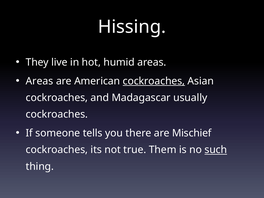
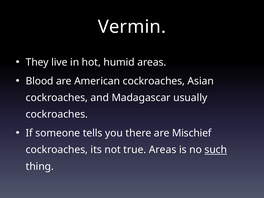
Hissing: Hissing -> Vermin (132, 27)
Areas: Areas -> Blood (40, 81)
cockroaches underline: present -> none (154, 81)
true Them: Them -> Areas (163, 150)
